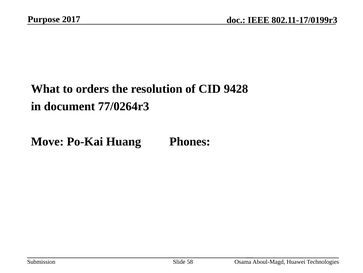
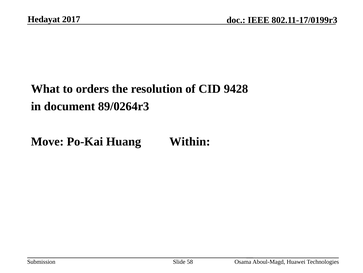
Purpose: Purpose -> Hedayat (44, 19)
77/0264r3: 77/0264r3 -> 89/0264r3 (124, 106)
Phones: Phones -> Within (190, 141)
